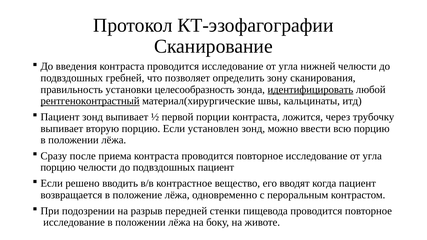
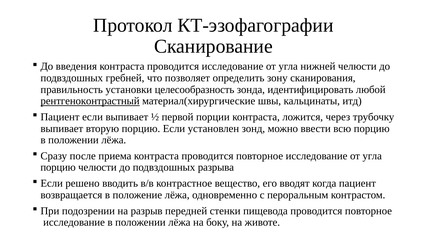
идентифицировать underline: present -> none (310, 90)
Пациент зонд: зонд -> если (93, 117)
подвздошных пациент: пациент -> разрыва (216, 168)
